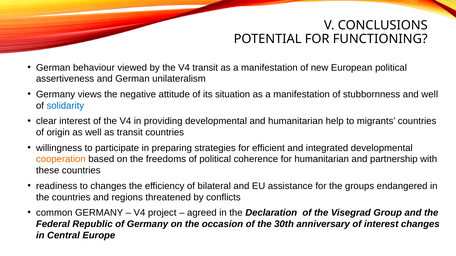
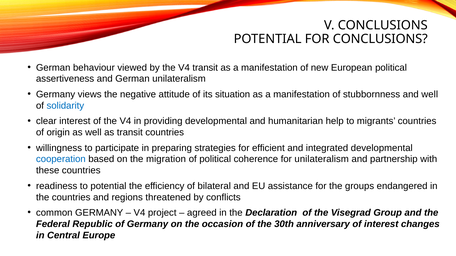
FOR FUNCTIONING: FUNCTIONING -> CONCLUSIONS (380, 39)
cooperation colour: orange -> blue (61, 159)
freedoms: freedoms -> migration (166, 159)
for humanitarian: humanitarian -> unilateralism (322, 159)
to changes: changes -> potential (108, 186)
